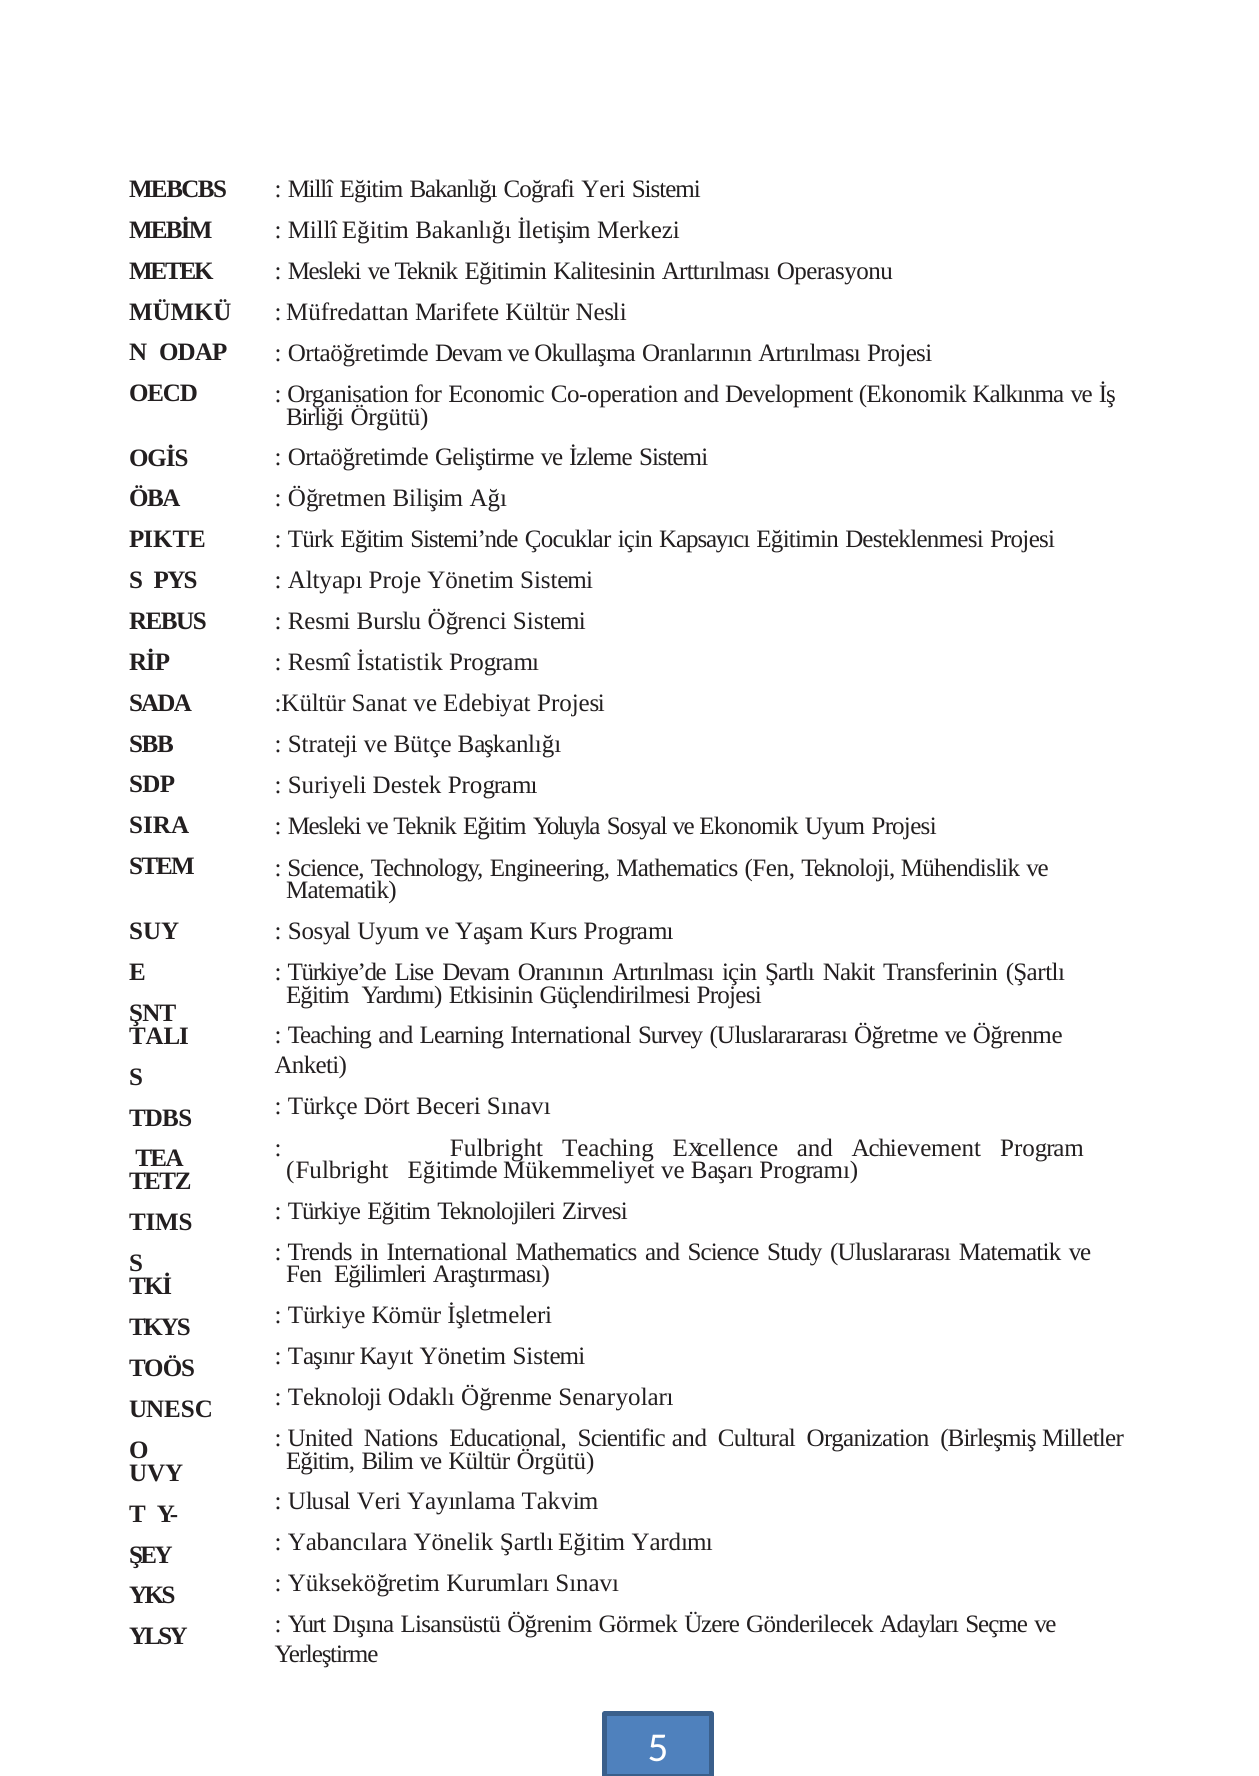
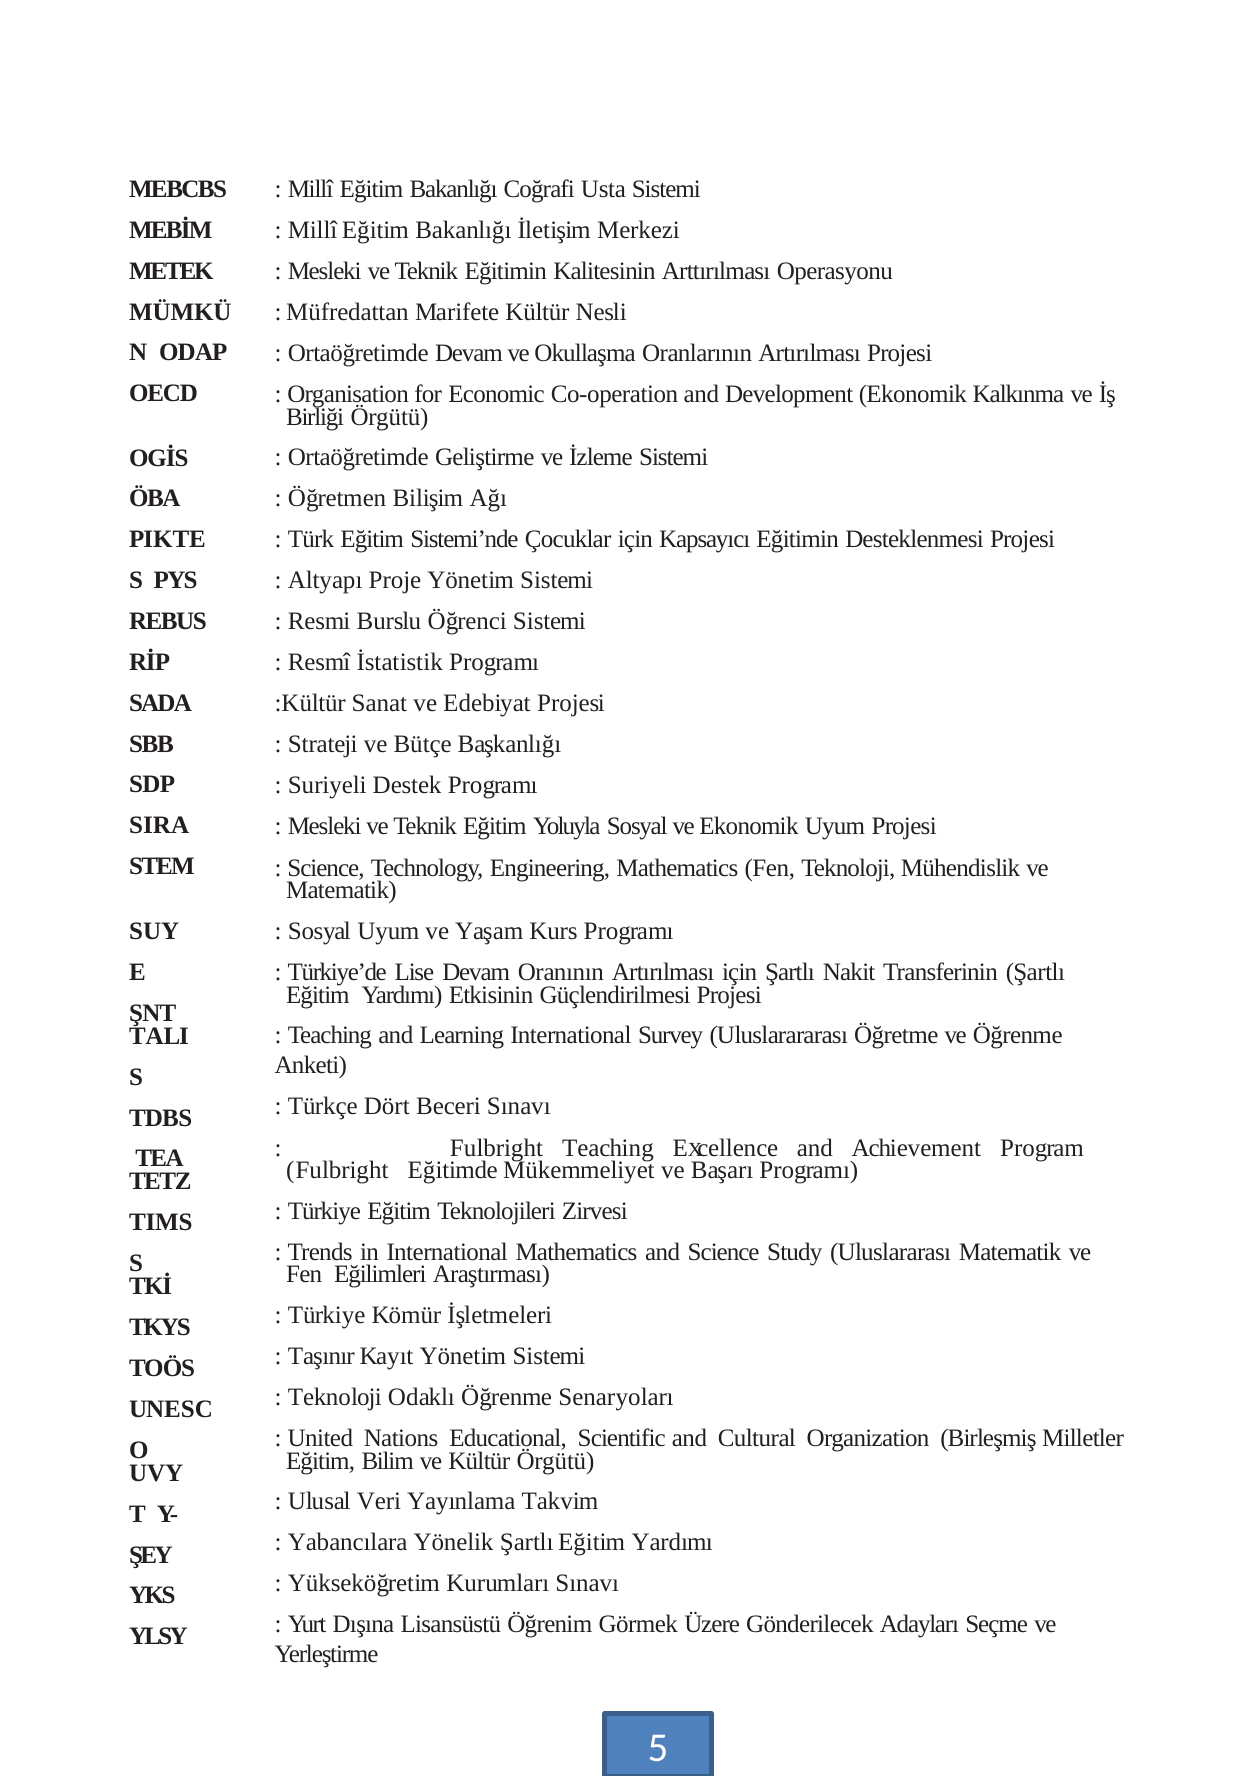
Yeri: Yeri -> Usta (603, 189)
